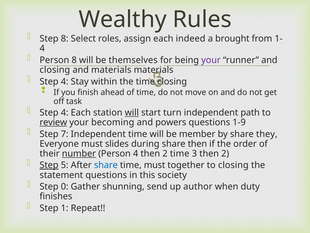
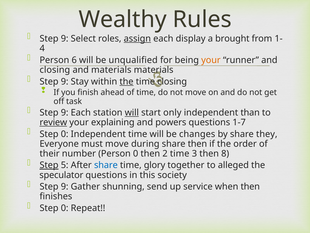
8: 8 -> 9 (65, 39)
assign underline: none -> present (137, 39)
indeed: indeed -> display (191, 39)
Person 8: 8 -> 6 (74, 60)
themselves: themselves -> unqualified (133, 60)
your colour: purple -> orange (211, 60)
4: 4 -> 9 (65, 81)
the underline: none -> present (126, 81)
4: 4 -> 9 (65, 112)
turn: turn -> only (172, 112)
path: path -> than (250, 112)
becoming: becoming -> explaining (113, 122)
1-9: 1-9 -> 1-7 (239, 122)
7: 7 -> 0 (65, 134)
member: member -> changes (197, 134)
must slides: slides -> move (117, 144)
number underline: present -> none (79, 153)
Person 4: 4 -> 0 (136, 153)
3 then 2: 2 -> 8 (225, 153)
time must: must -> glory (155, 165)
to closing: closing -> alleged (233, 165)
statement: statement -> speculator (61, 175)
0: 0 -> 9 (65, 186)
author: author -> service (198, 186)
when duty: duty -> then (250, 186)
1: 1 -> 0 (65, 208)
